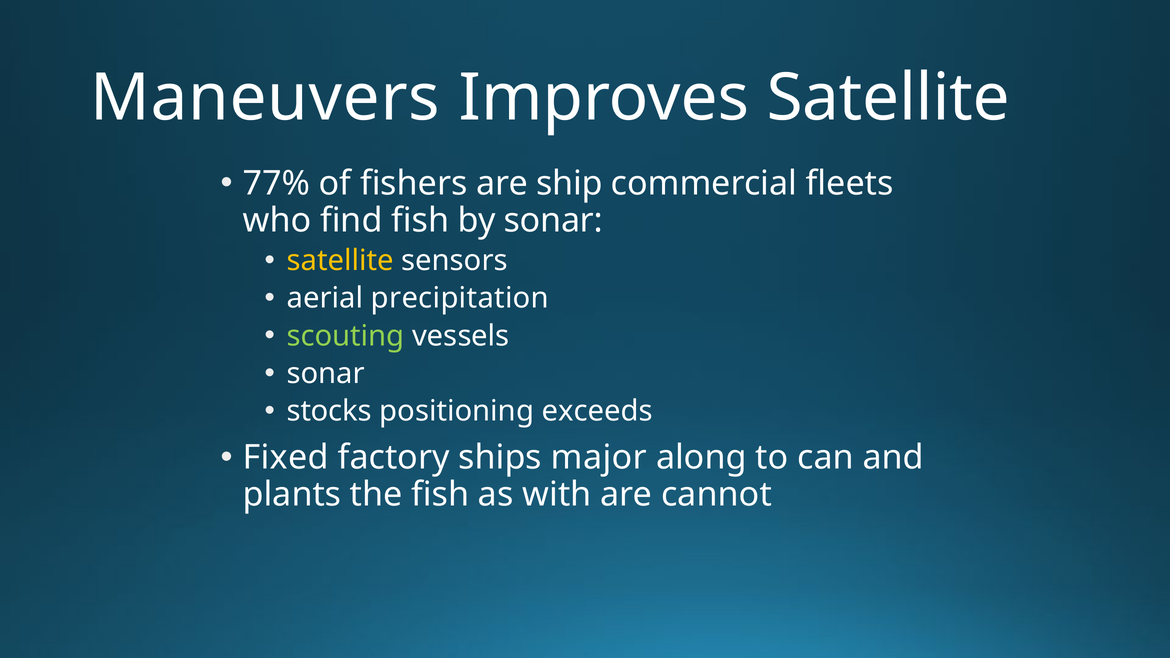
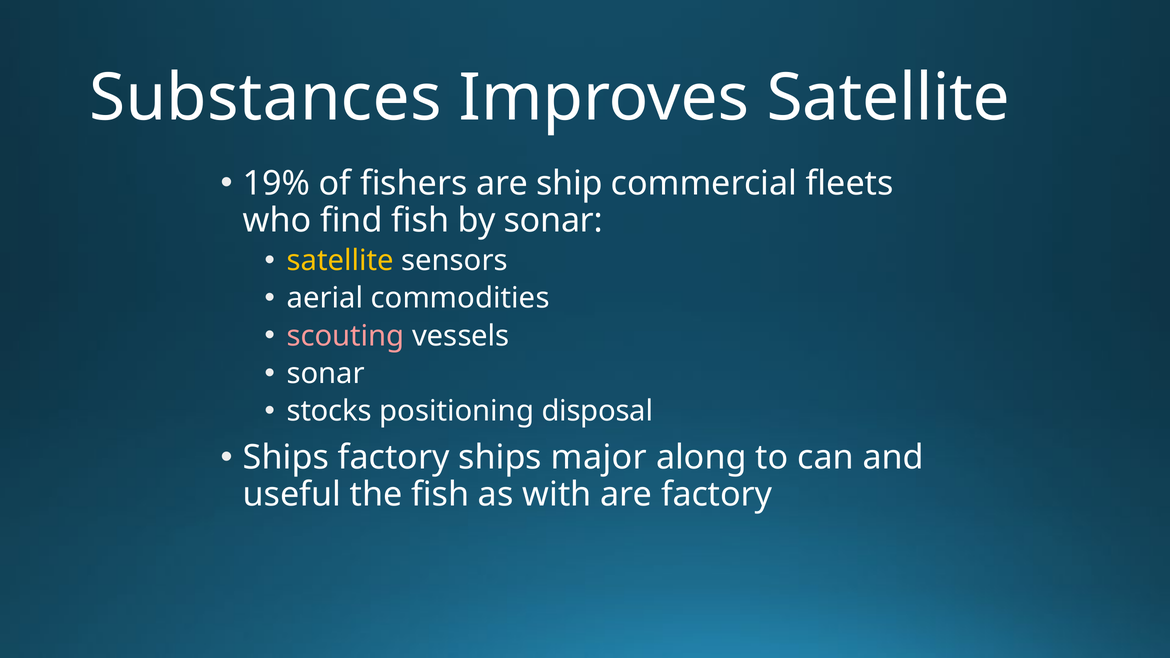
Maneuvers: Maneuvers -> Substances (265, 98)
77%: 77% -> 19% (276, 184)
precipitation: precipitation -> commodities (460, 298)
scouting colour: light green -> pink (346, 336)
exceeds: exceeds -> disposal (597, 411)
Fixed: Fixed -> Ships (286, 458)
plants: plants -> useful (292, 495)
are cannot: cannot -> factory (717, 495)
